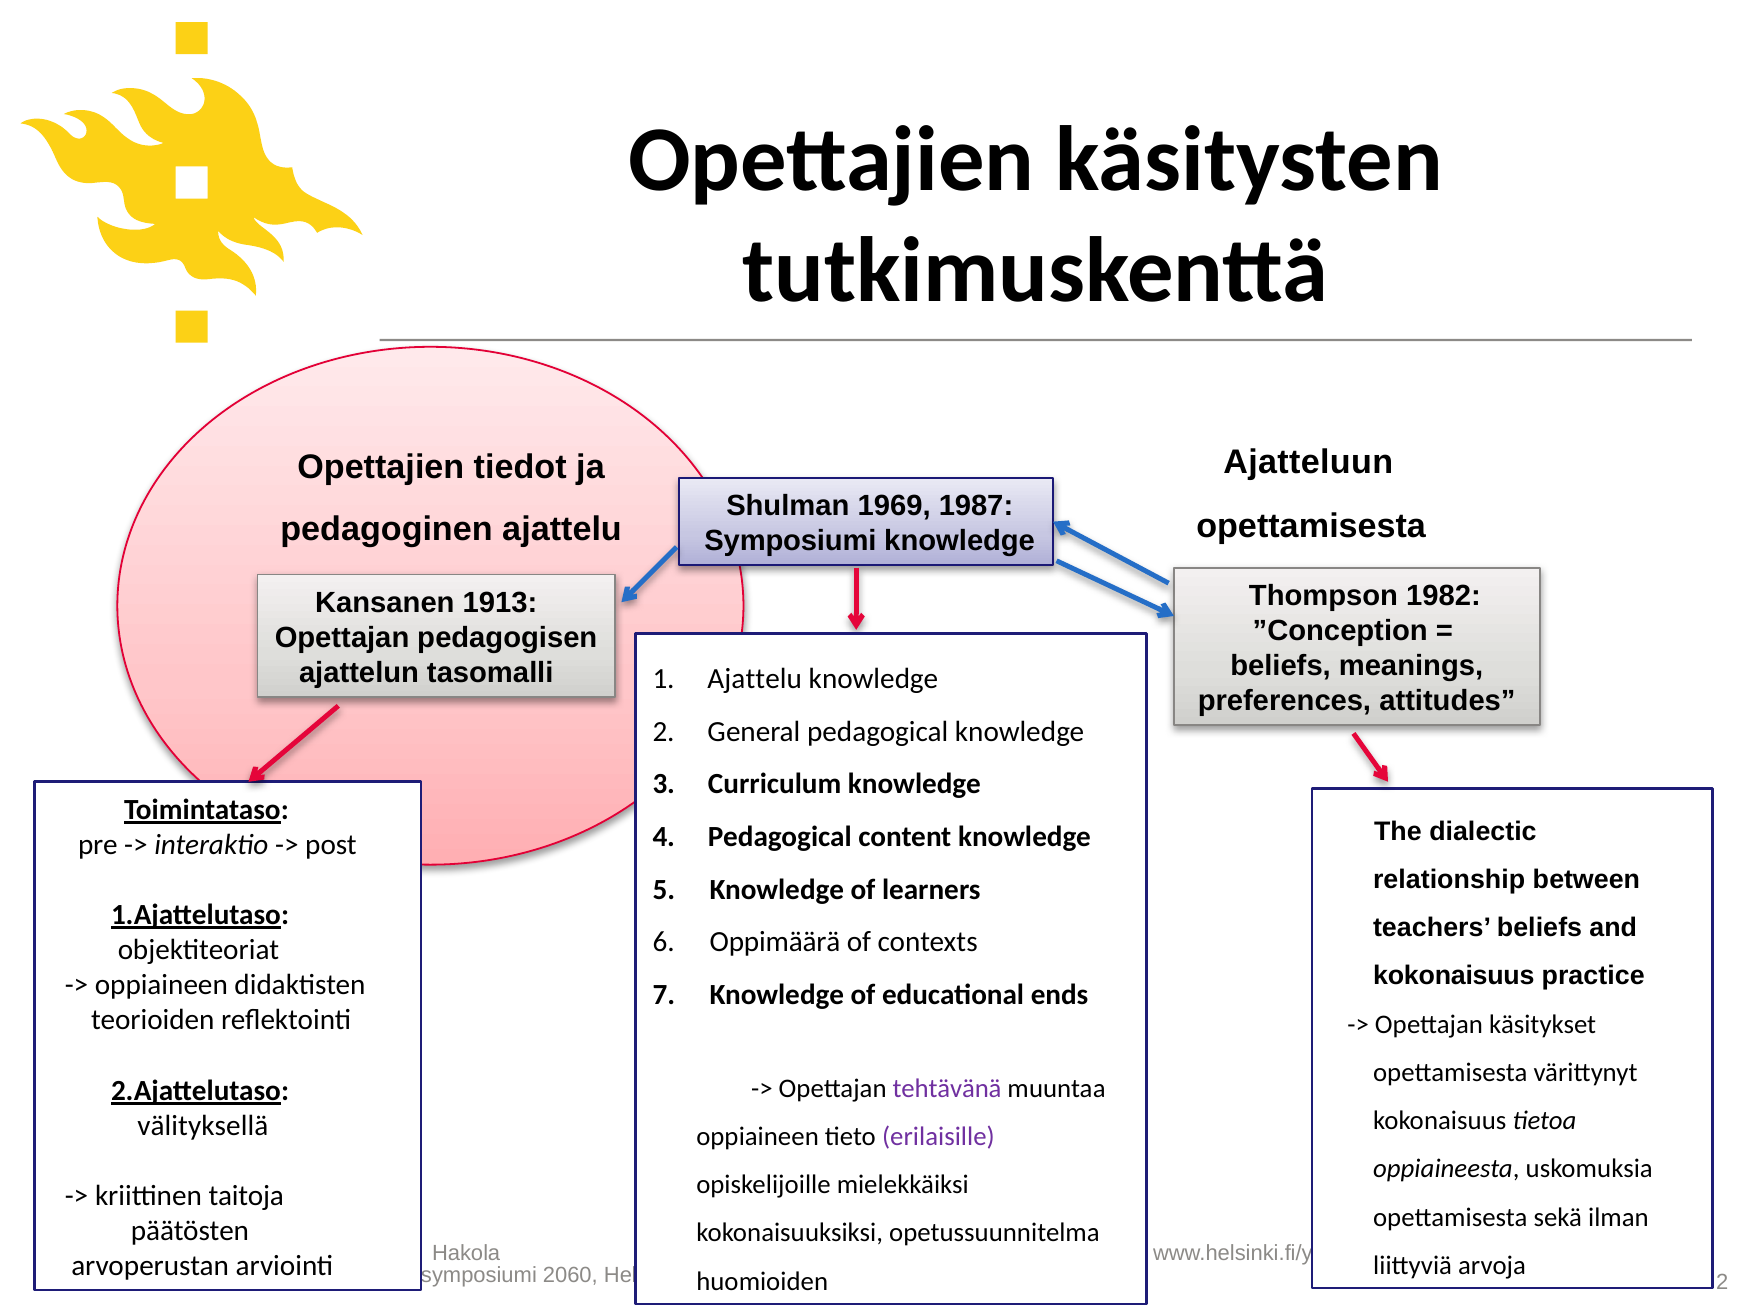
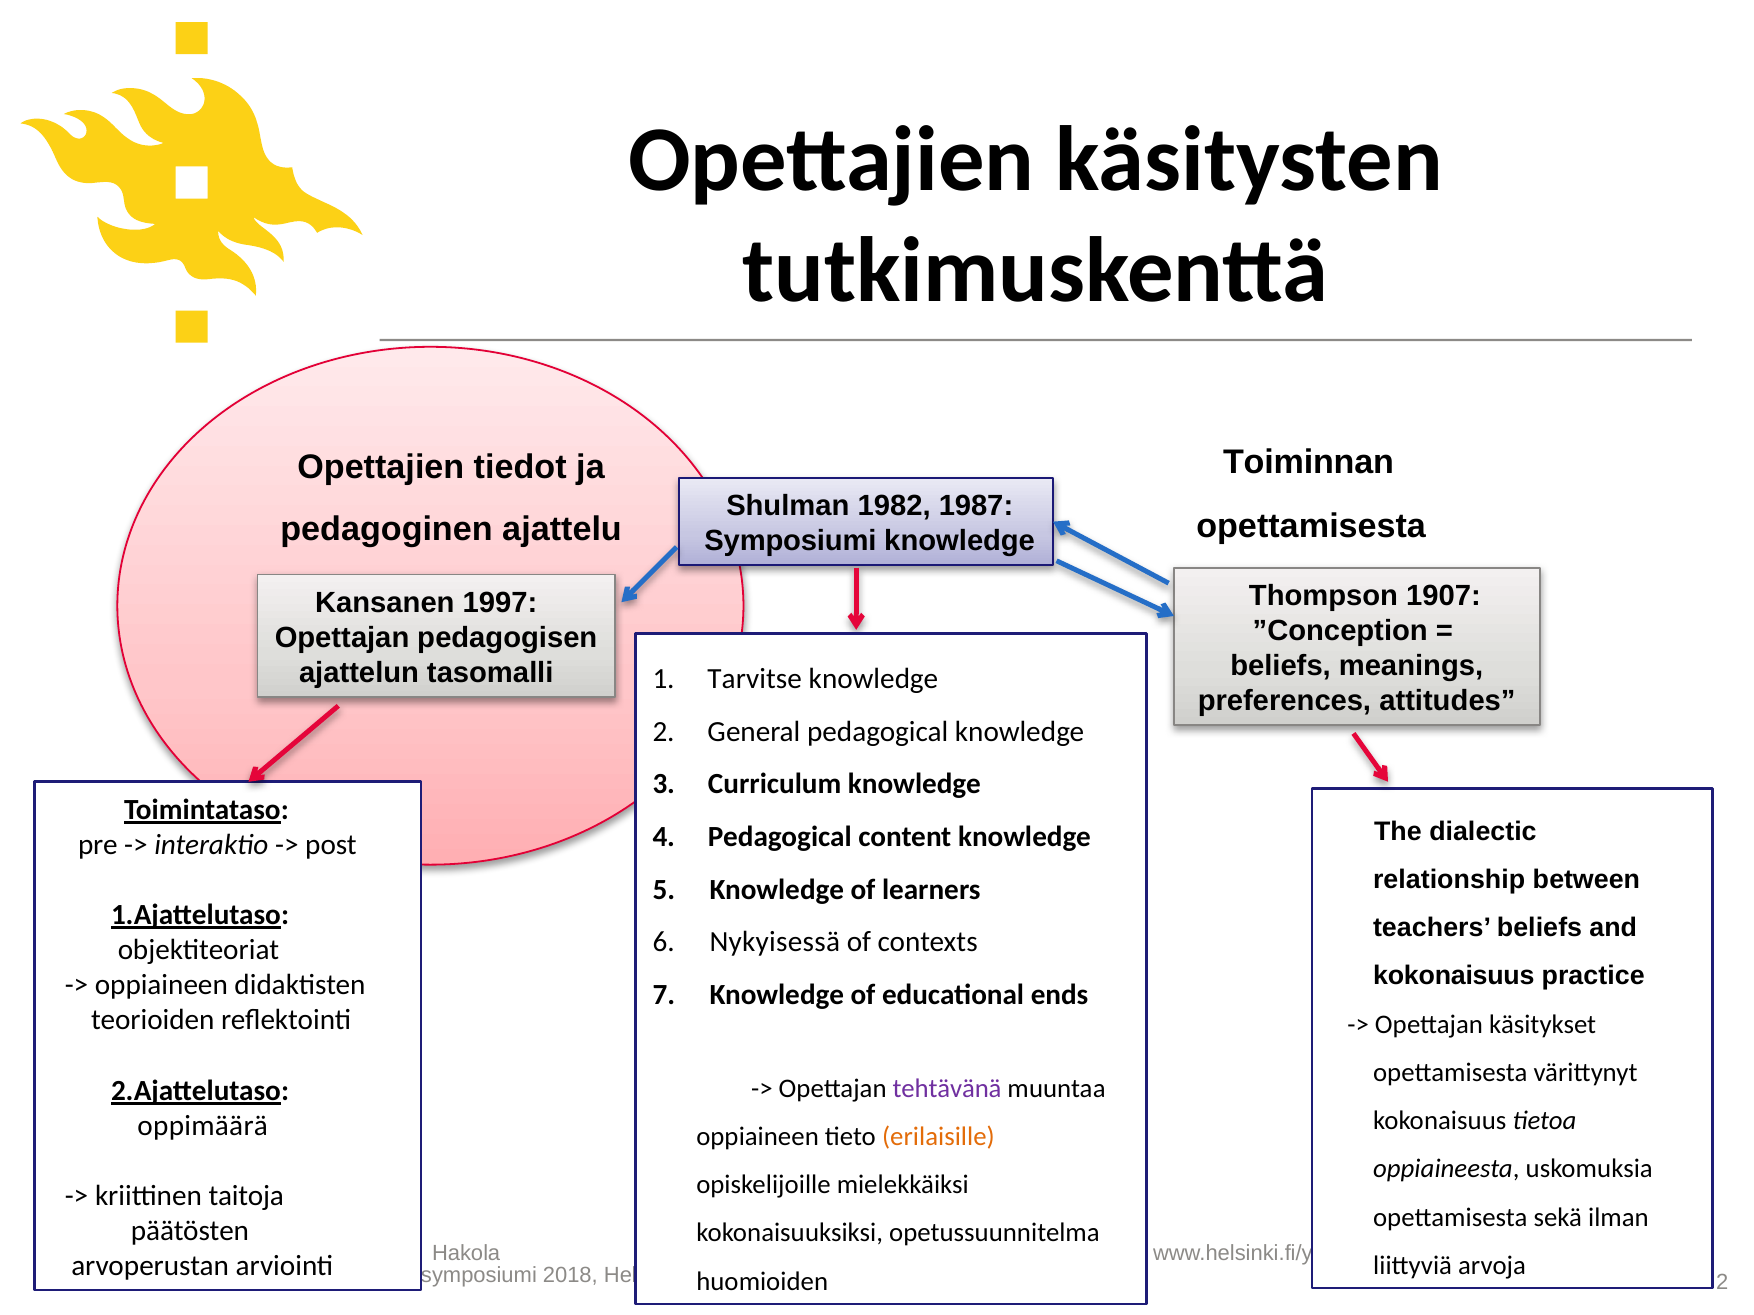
Ajatteluun: Ajatteluun -> Toiminnan (1308, 463)
1969: 1969 -> 1982 (894, 506)
1982: 1982 -> 1907 (1443, 596)
1913: 1913 -> 1997 (500, 603)
1 Ajattelu: Ajattelu -> Tarvitse (755, 679)
Oppimäärä: Oppimäärä -> Nykyisessä (775, 942)
välityksellä: välityksellä -> oppimäärä (203, 1126)
erilaisille colour: purple -> orange (938, 1137)
2060: 2060 -> 2018 (570, 1276)
